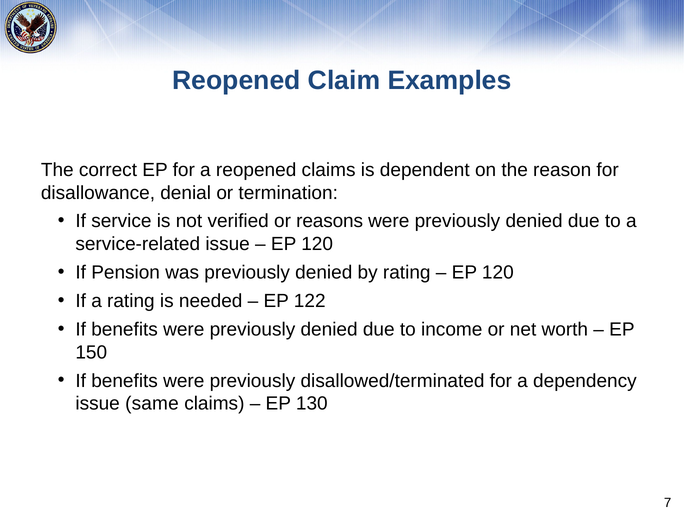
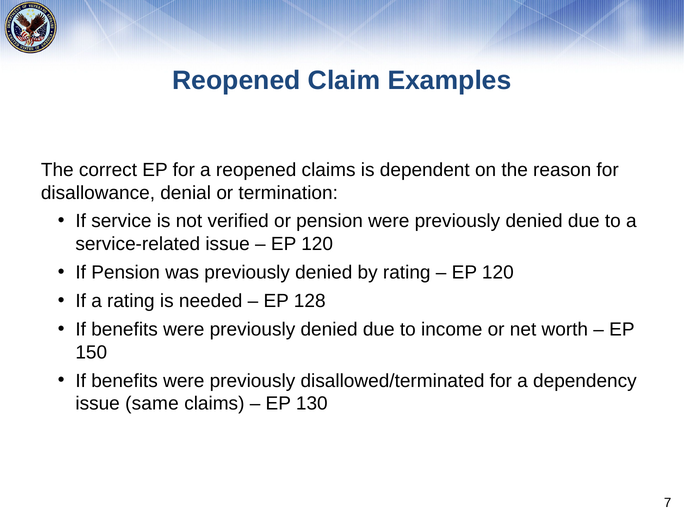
or reasons: reasons -> pension (330, 221)
122: 122 -> 128 (310, 301)
